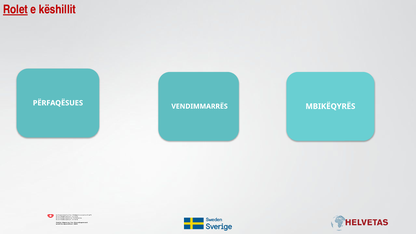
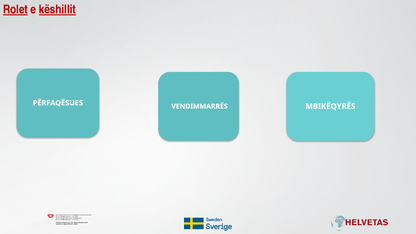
këshillit underline: none -> present (57, 10)
